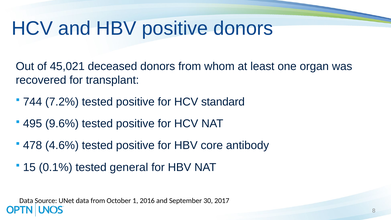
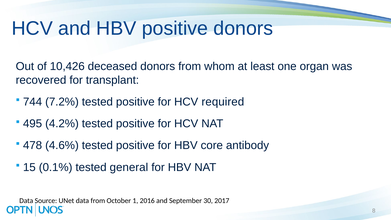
45,021: 45,021 -> 10,426 (67, 66)
standard: standard -> required (223, 102)
9.6%: 9.6% -> 4.2% (62, 124)
